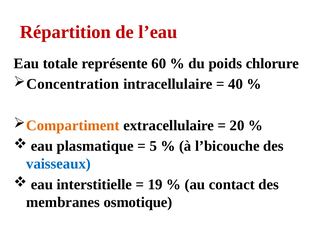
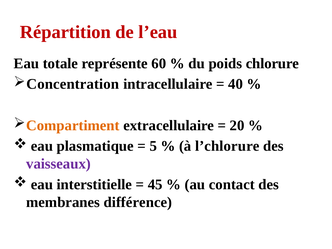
l’bicouche: l’bicouche -> l’chlorure (227, 146)
vaisseaux colour: blue -> purple (59, 164)
19: 19 -> 45 (155, 184)
osmotique: osmotique -> différence (138, 202)
